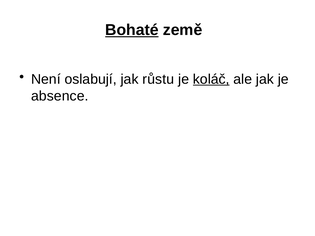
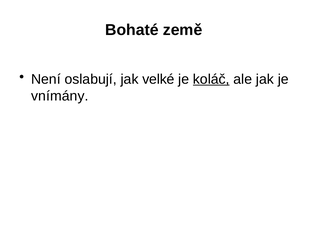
Bohaté underline: present -> none (132, 30)
růstu: růstu -> velké (158, 79)
absence: absence -> vnímány (60, 96)
